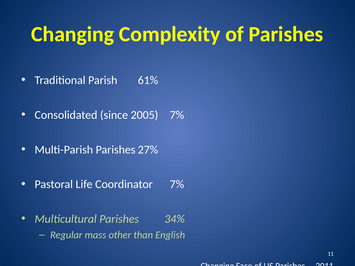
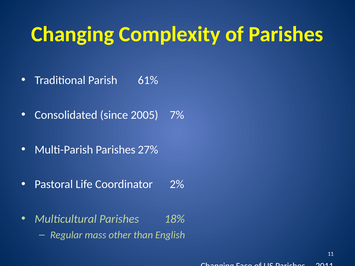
Coordinator 7%: 7% -> 2% (177, 184)
34%: 34% -> 18% (175, 219)
